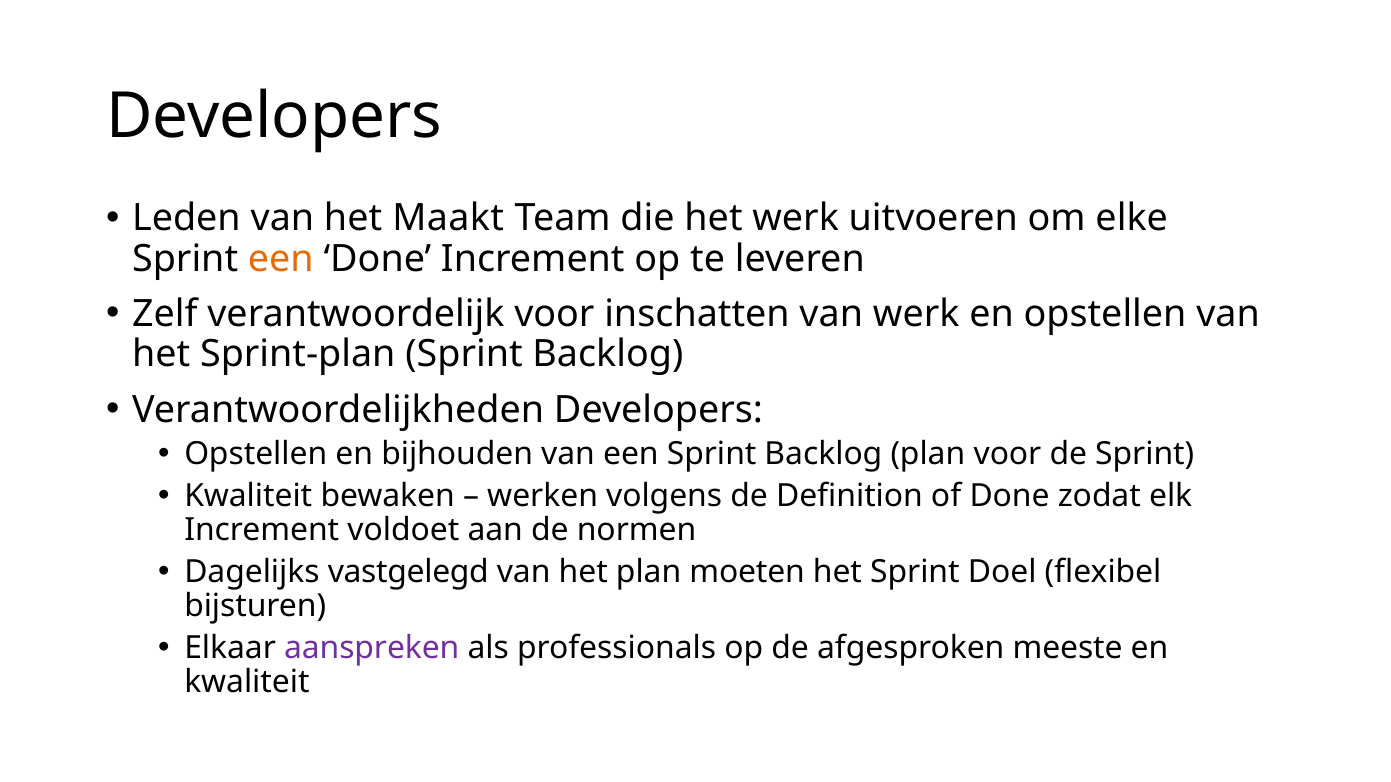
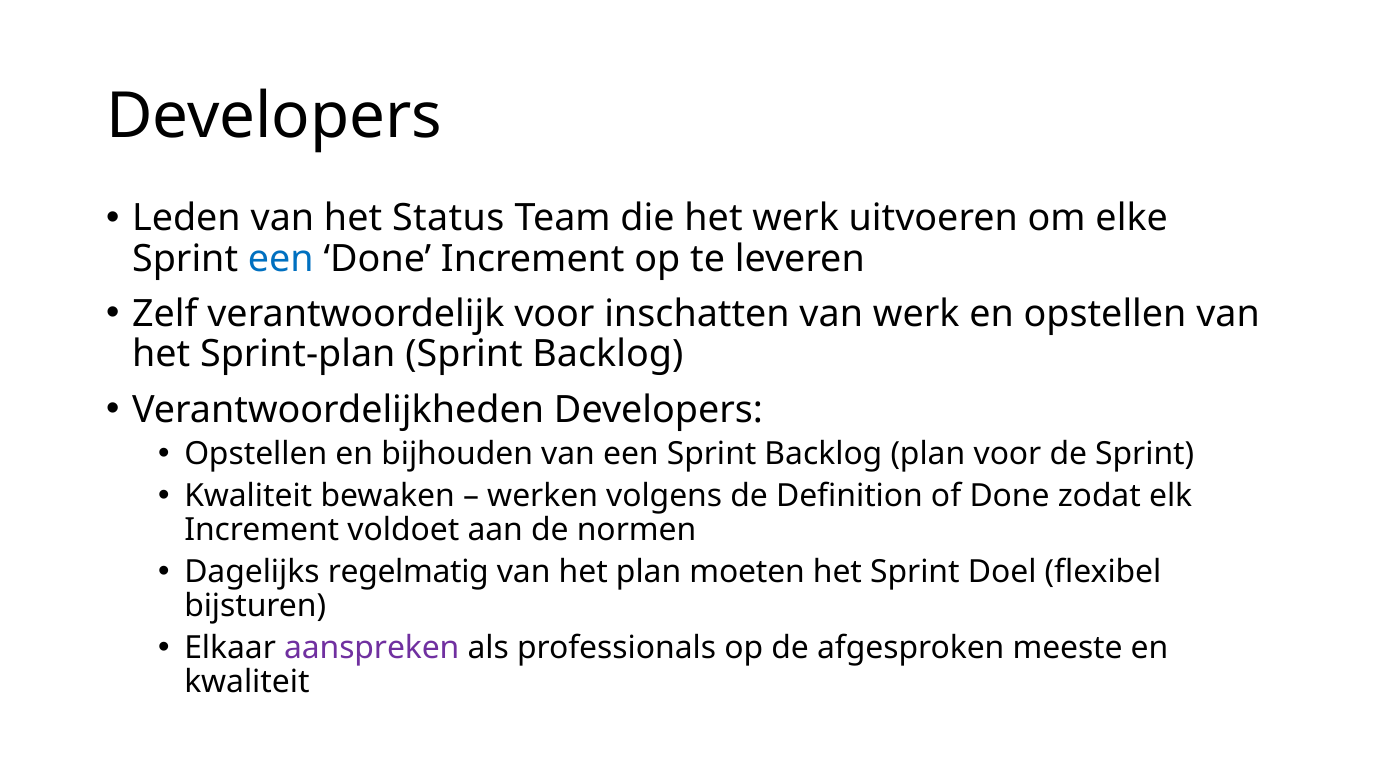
Maakt: Maakt -> Status (448, 218)
een colour: orange -> blue (281, 259)
vastgelegd: vastgelegd -> regelmatig (408, 572)
